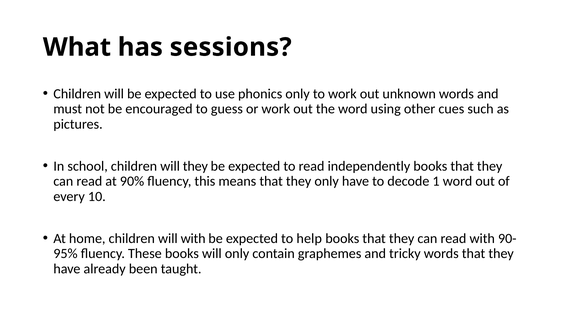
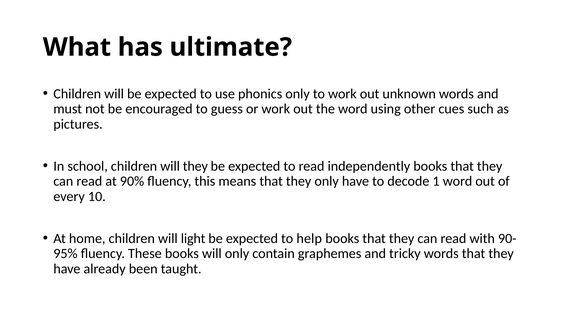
sessions: sessions -> ultimate (231, 47)
will with: with -> light (193, 239)
